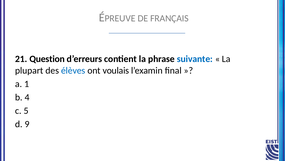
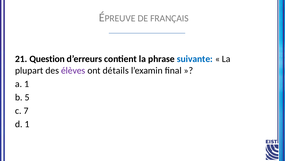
élèves colour: blue -> purple (73, 70)
voulais: voulais -> détails (116, 70)
4: 4 -> 5 (27, 97)
5: 5 -> 7 (26, 110)
d 9: 9 -> 1 (27, 124)
